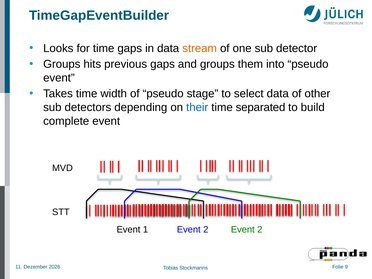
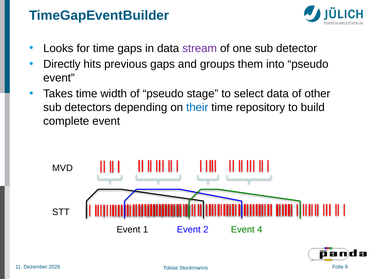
stream colour: orange -> purple (200, 48)
Groups: Groups -> Directly (62, 64)
separated: separated -> repository (260, 107)
2 Event 2: 2 -> 4 (260, 230)
